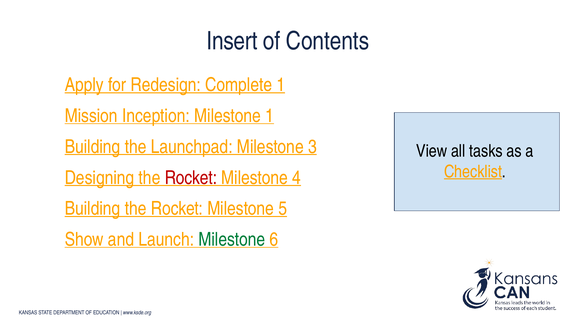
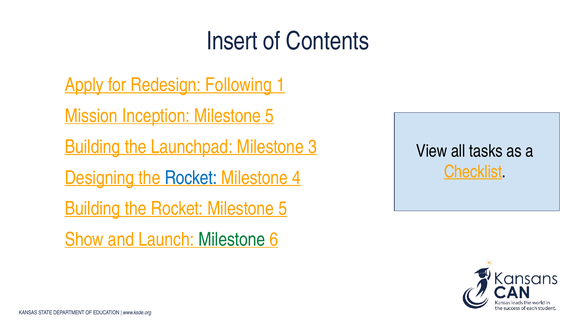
Complete: Complete -> Following (239, 85)
Inception Milestone 1: 1 -> 5 (270, 116)
Rocket colour: red -> blue (191, 178)
